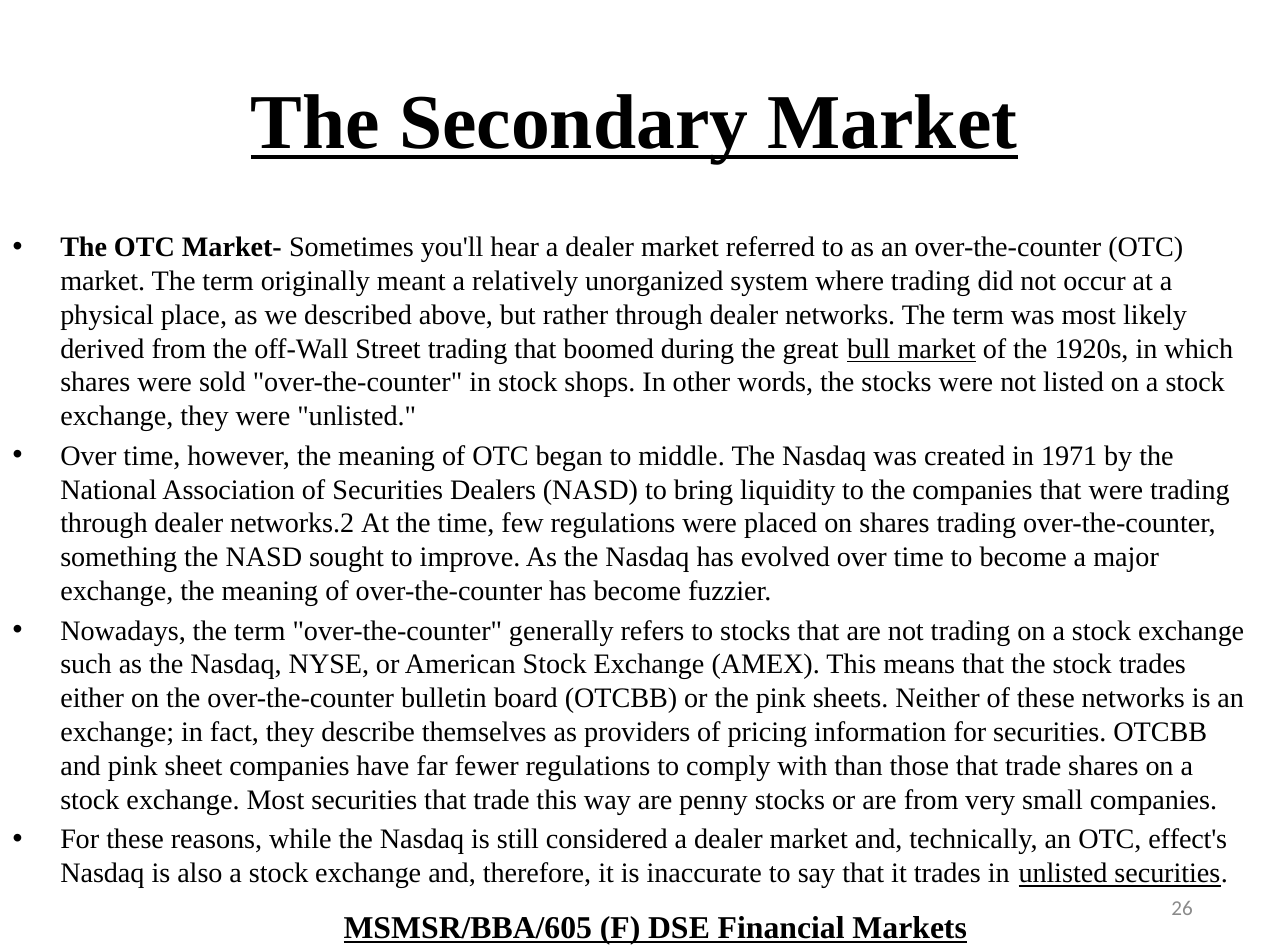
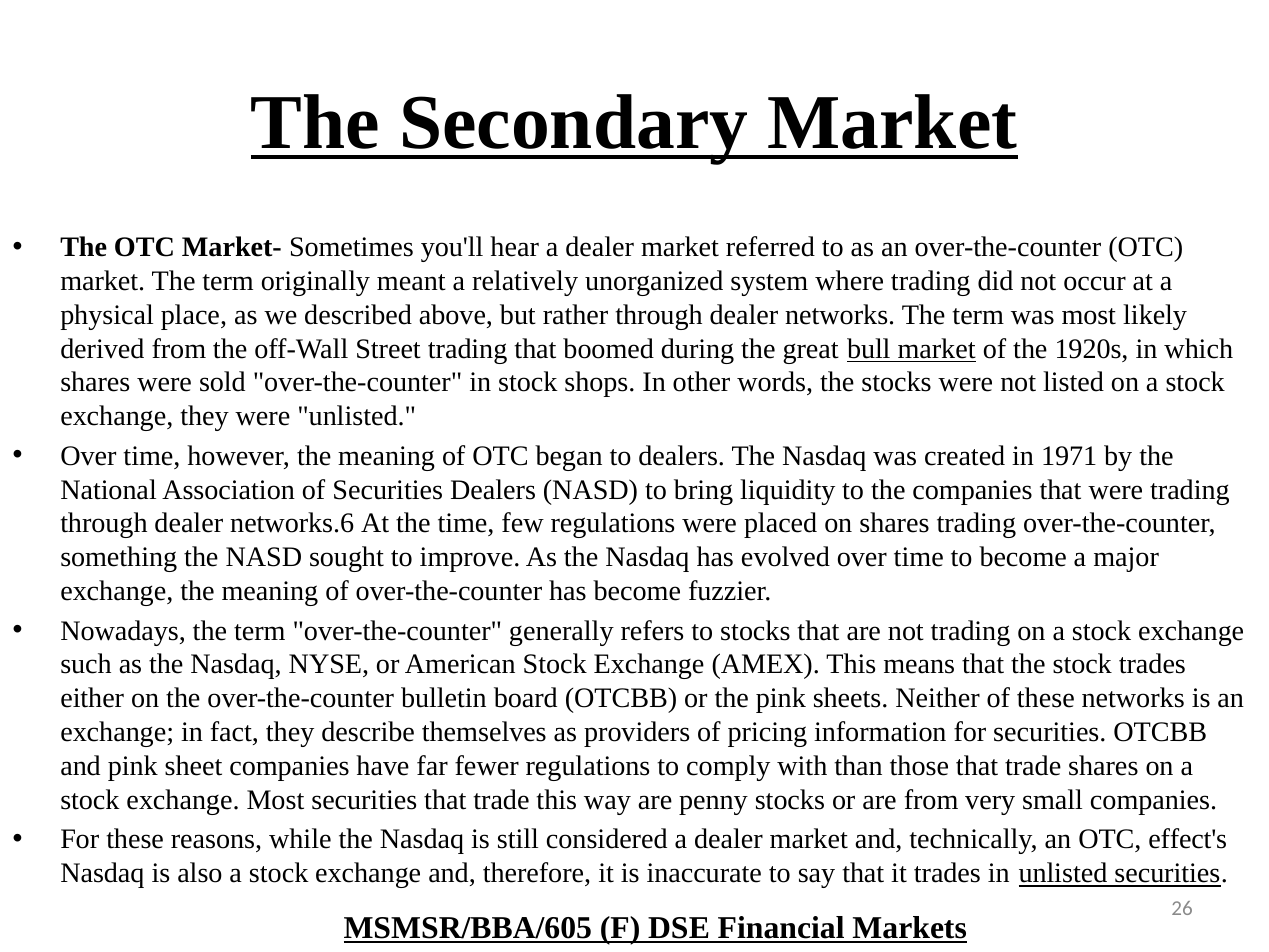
to middle: middle -> dealers (682, 456)
networks.2: networks.2 -> networks.6 (292, 524)
